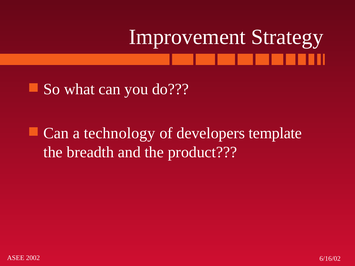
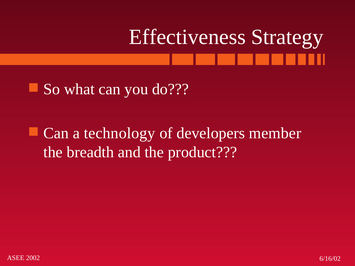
Improvement: Improvement -> Effectiveness (187, 37)
template: template -> member (275, 133)
